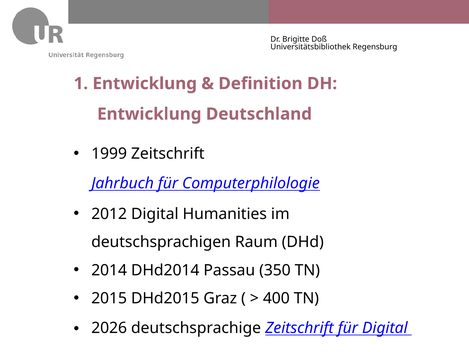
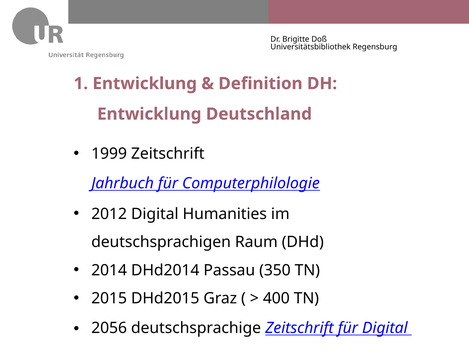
2026: 2026 -> 2056 (109, 328)
